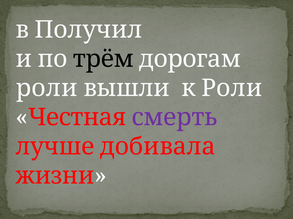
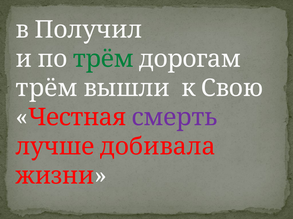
трём colour: black -> green (103, 59)
роли: роли -> трём (47, 88)
к Роли: Роли -> Свою (232, 88)
